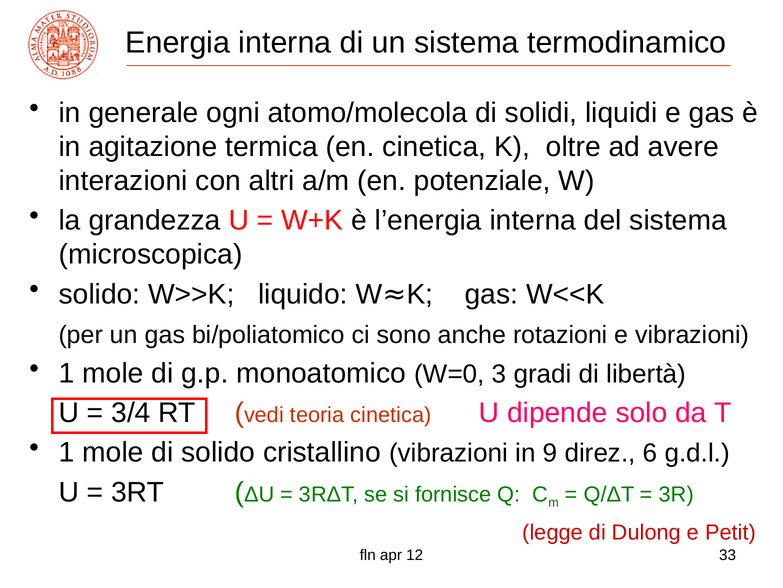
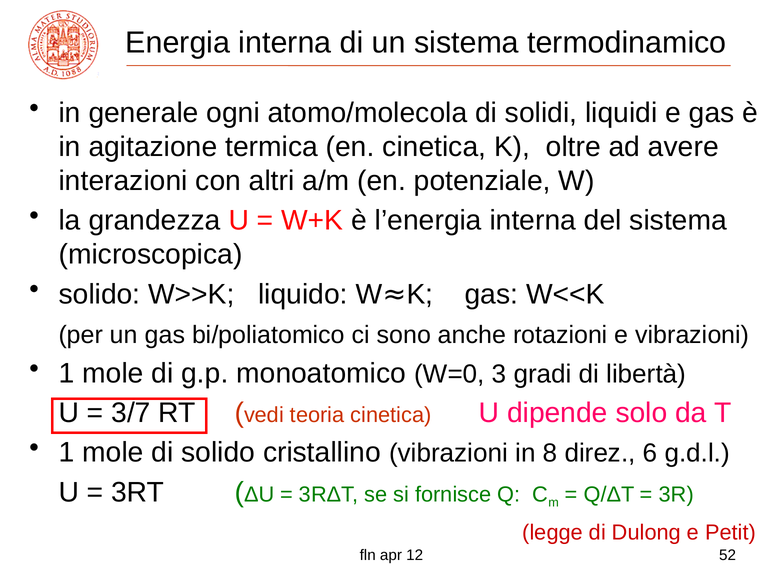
3/4: 3/4 -> 3/7 (131, 412)
9: 9 -> 8 (550, 453)
33: 33 -> 52 (728, 554)
